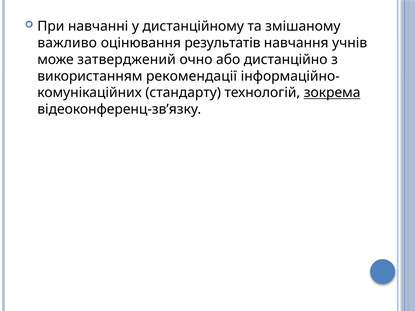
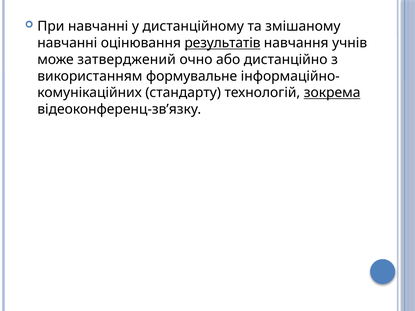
важливо: важливо -> навчанні (67, 43)
результатів underline: none -> present (222, 43)
рекомендації: рекомендації -> формувальне (192, 76)
